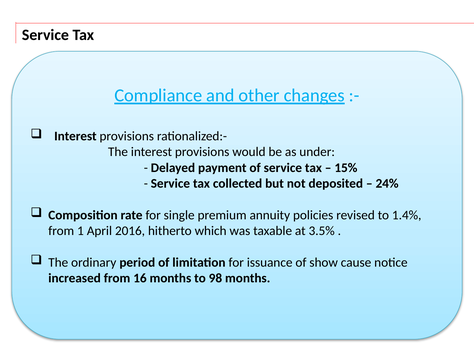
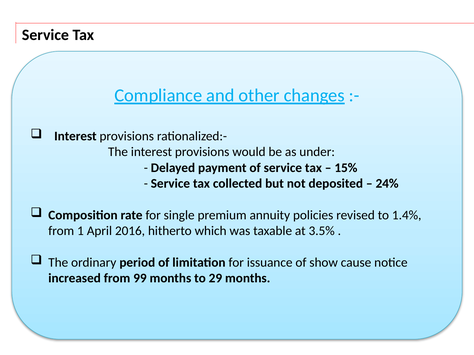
16: 16 -> 99 (140, 279)
98: 98 -> 29 (215, 279)
